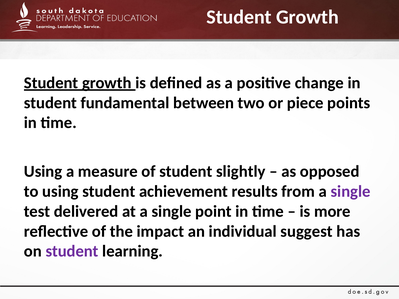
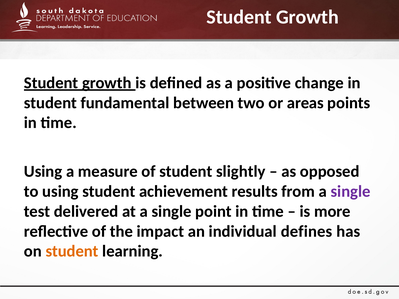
piece: piece -> areas (305, 103)
suggest: suggest -> defines (307, 231)
student colour: purple -> orange (72, 251)
